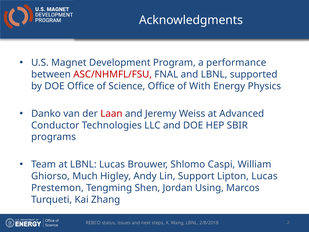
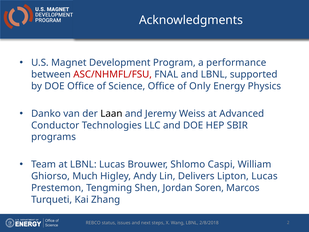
With: With -> Only (200, 86)
Laan colour: red -> black (111, 113)
Support: Support -> Delivers (196, 176)
Using: Using -> Soren (209, 188)
